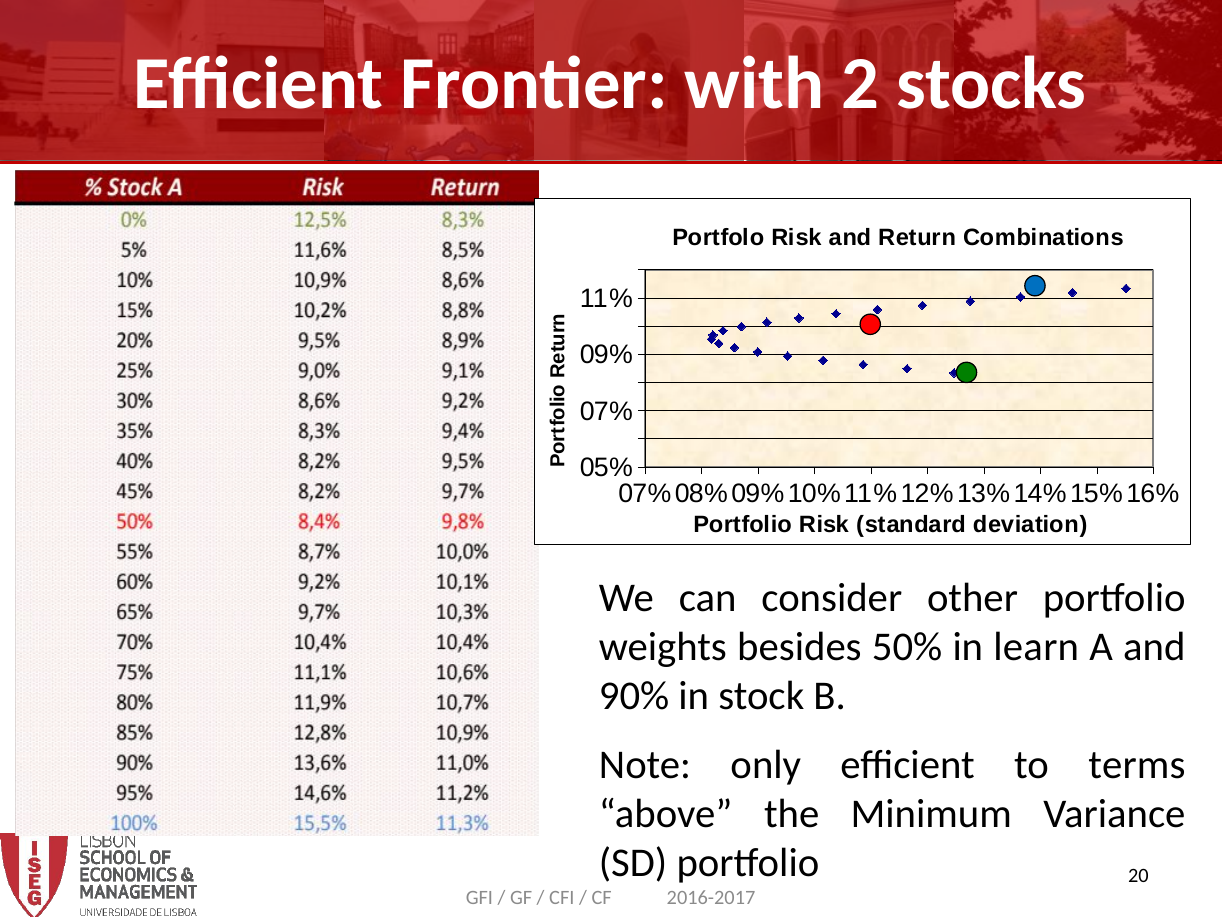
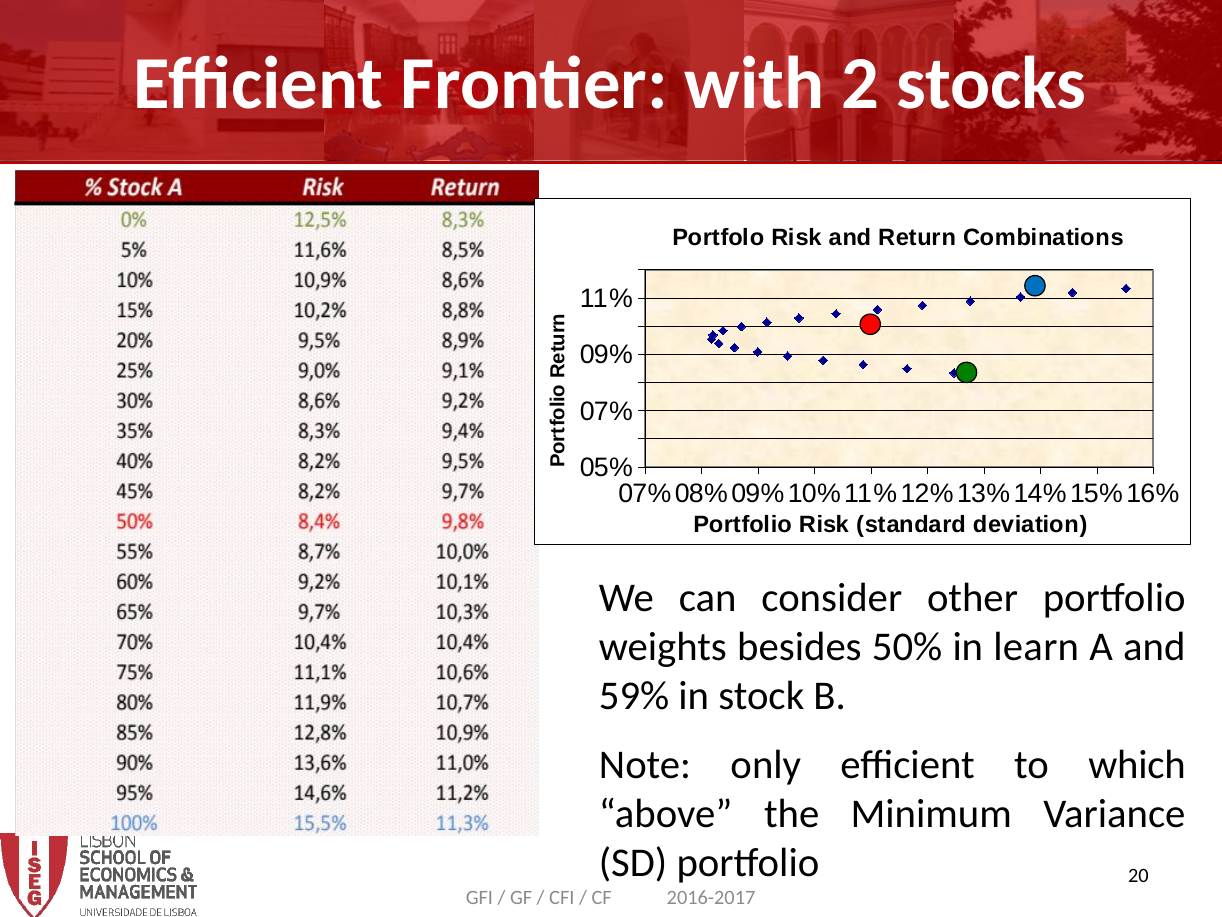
90%: 90% -> 59% (634, 695)
terms: terms -> which (1137, 764)
